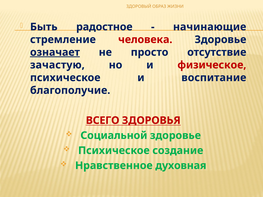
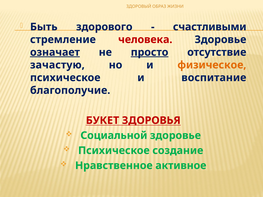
радостное: радостное -> здорового (104, 27)
начинающие: начинающие -> счастливыми (210, 27)
просто underline: none -> present (150, 52)
физическое colour: red -> orange (212, 65)
ВСЕГО: ВСЕГО -> БУКЕТ (103, 121)
духовная: духовная -> активное (181, 166)
